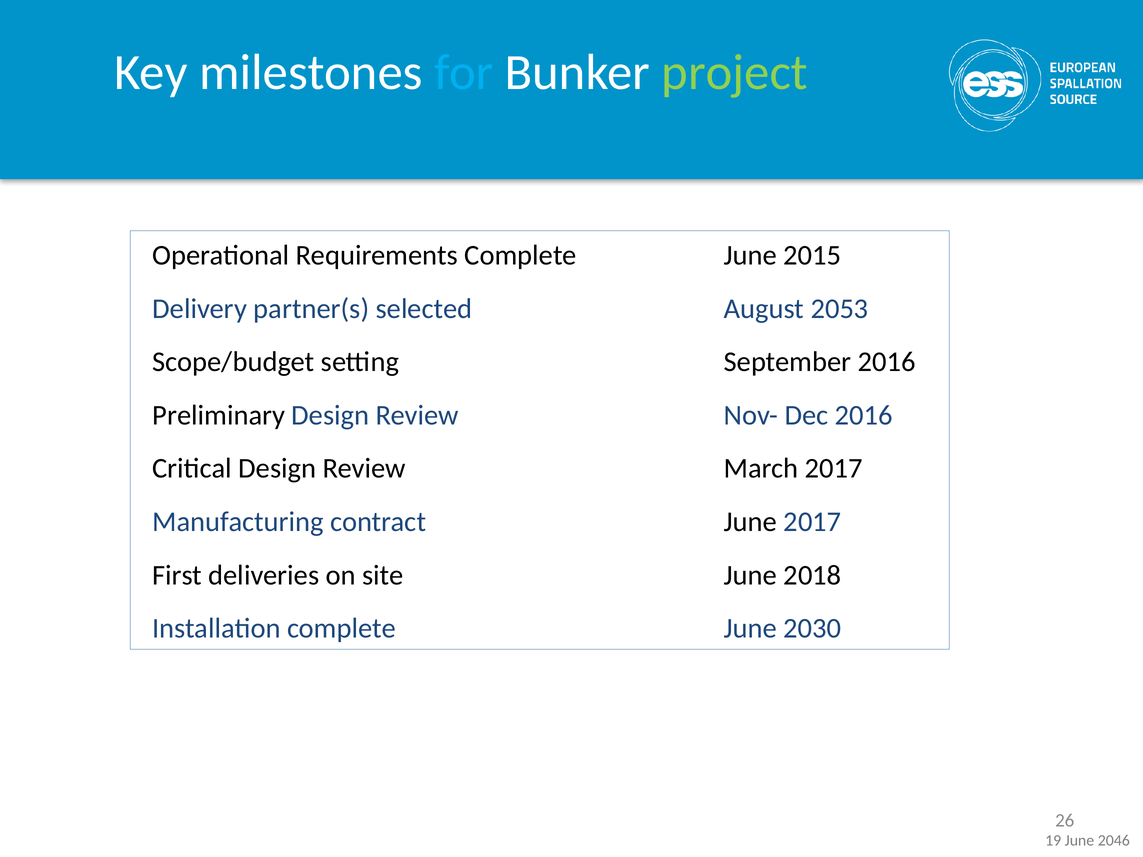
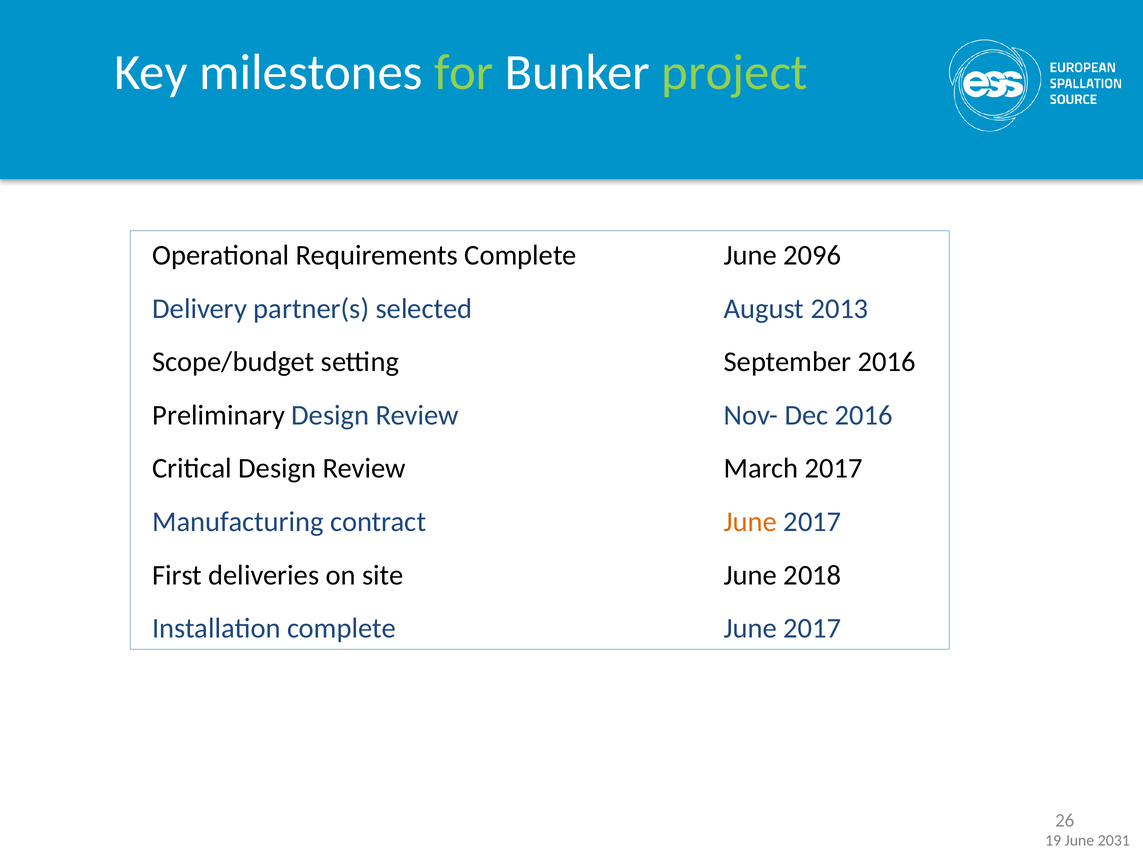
for colour: light blue -> light green (464, 72)
2015: 2015 -> 2096 (812, 255)
2053: 2053 -> 2013 (840, 309)
June colour: black -> orange (750, 522)
complete June 2030: 2030 -> 2017 (812, 629)
2046: 2046 -> 2031 (1114, 841)
